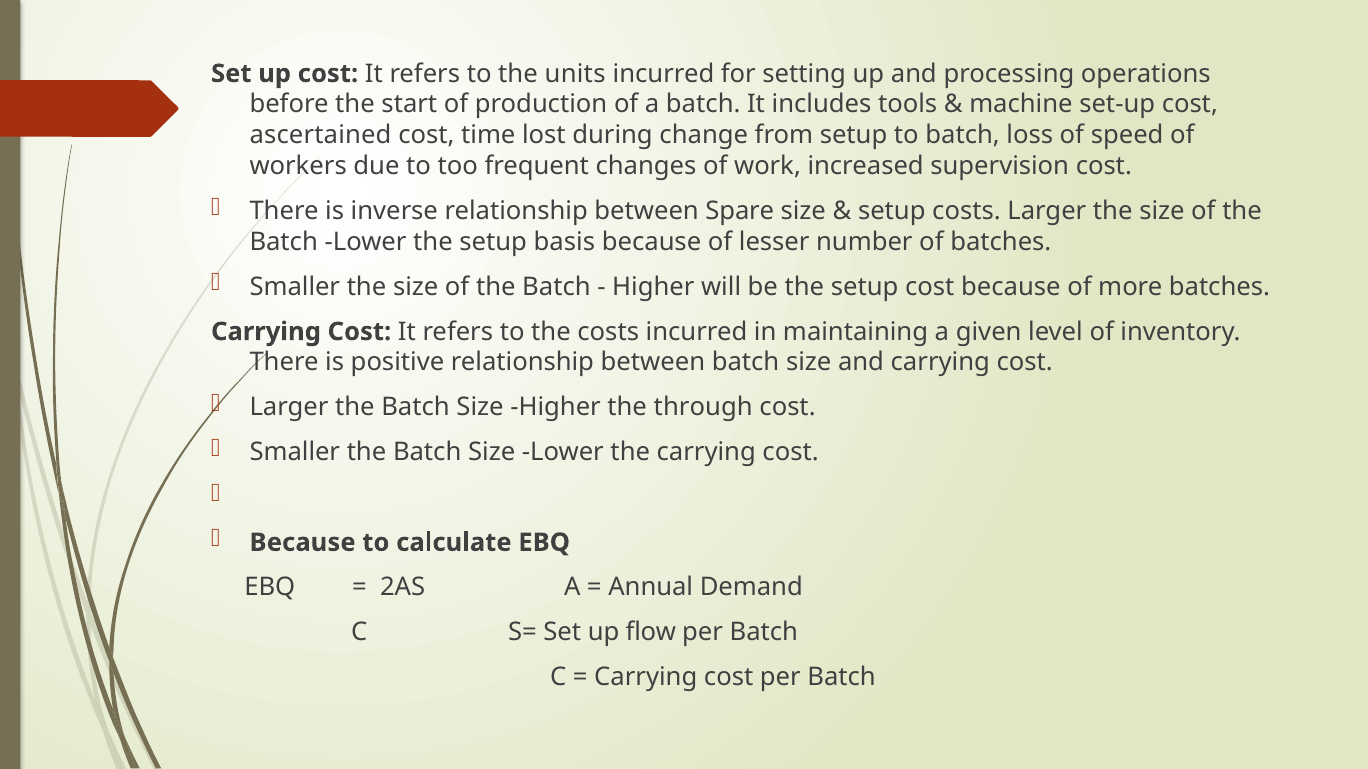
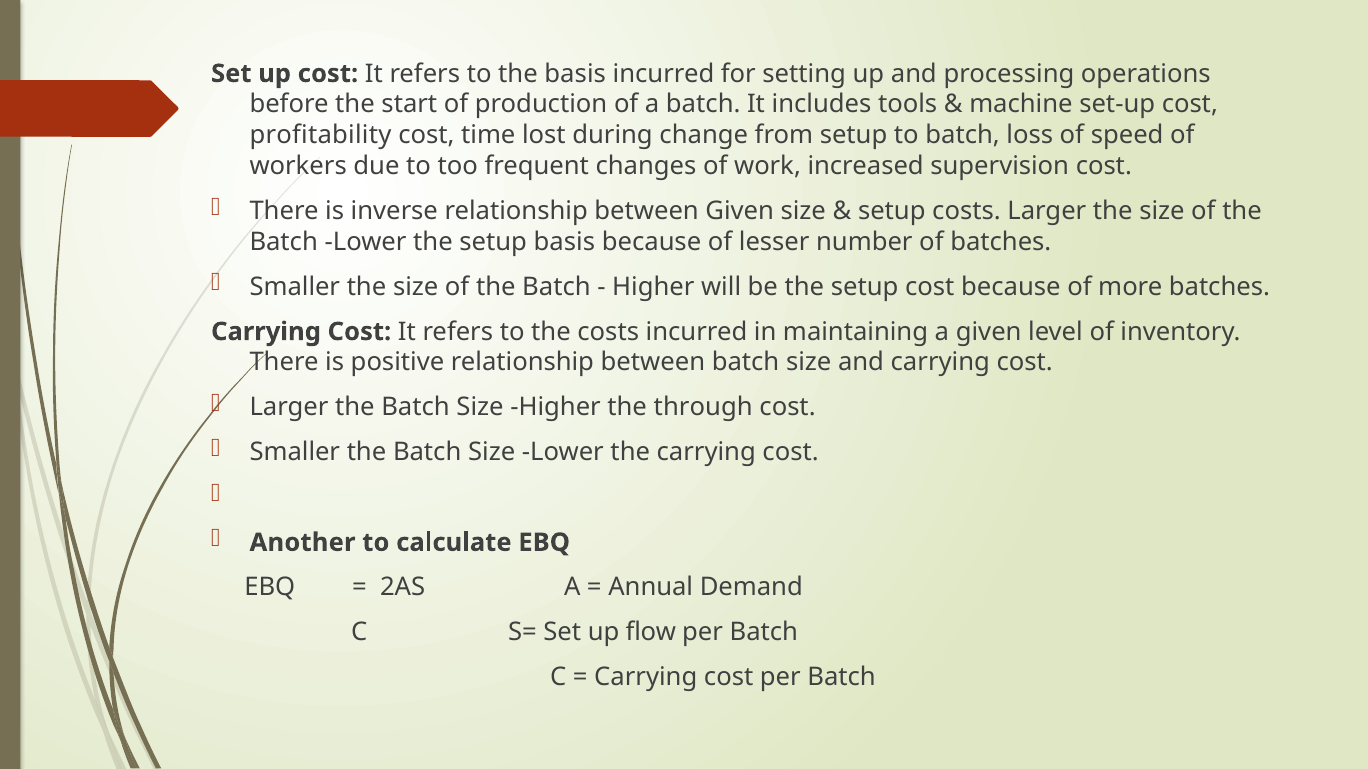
the units: units -> basis (575, 74)
ascertained: ascertained -> profitability (320, 135)
between Spare: Spare -> Given (740, 211)
Because: Because -> Another (303, 543)
